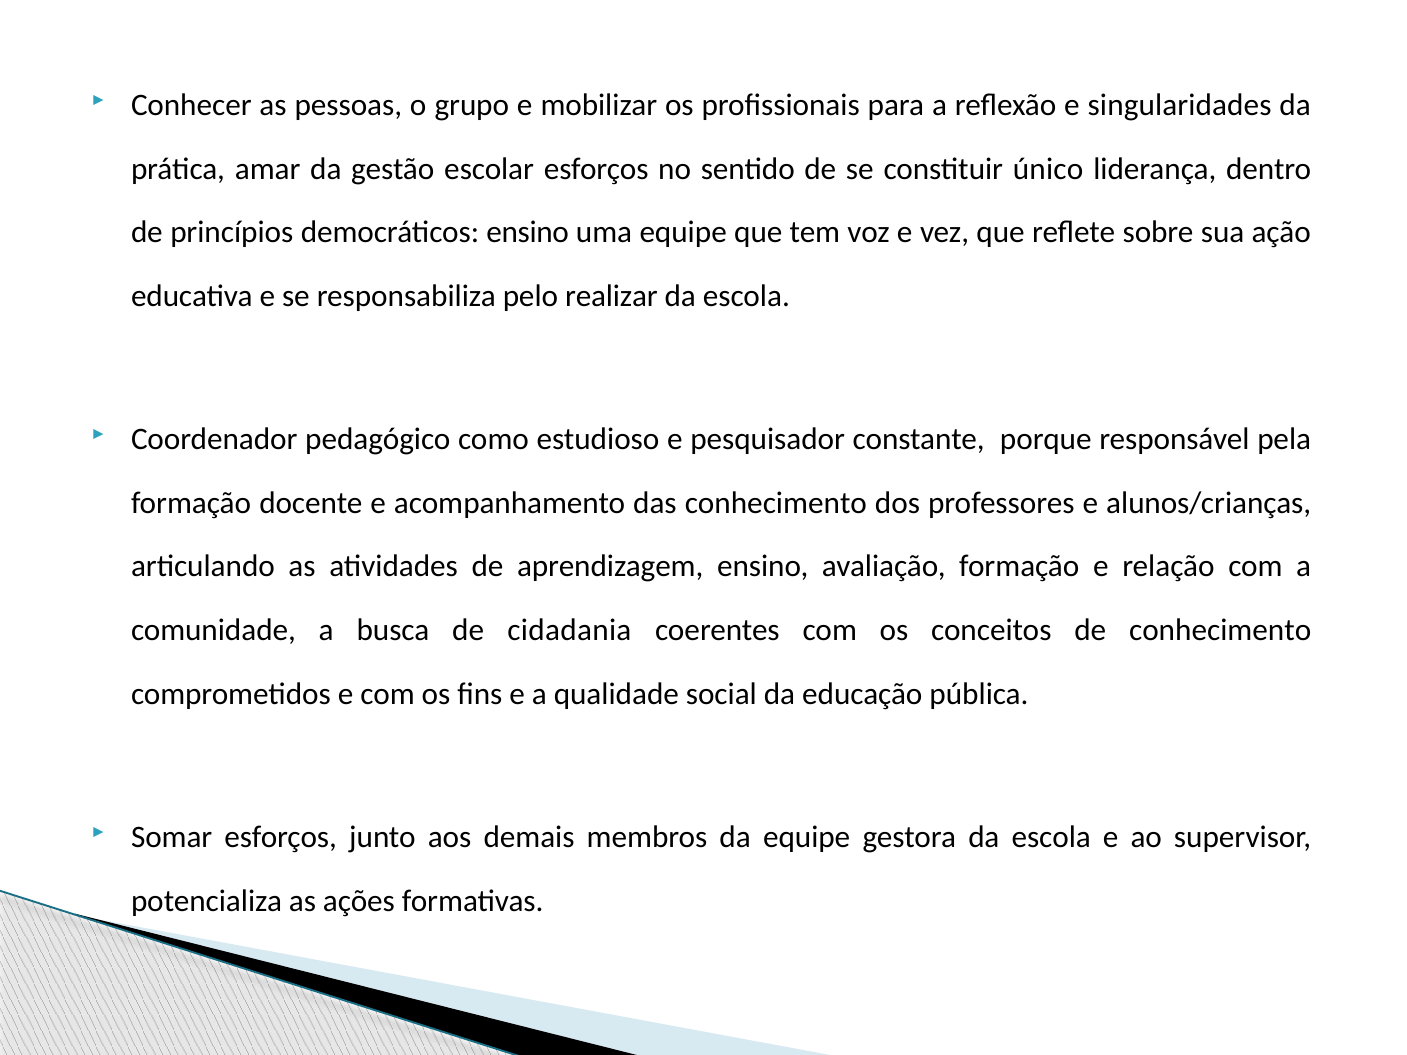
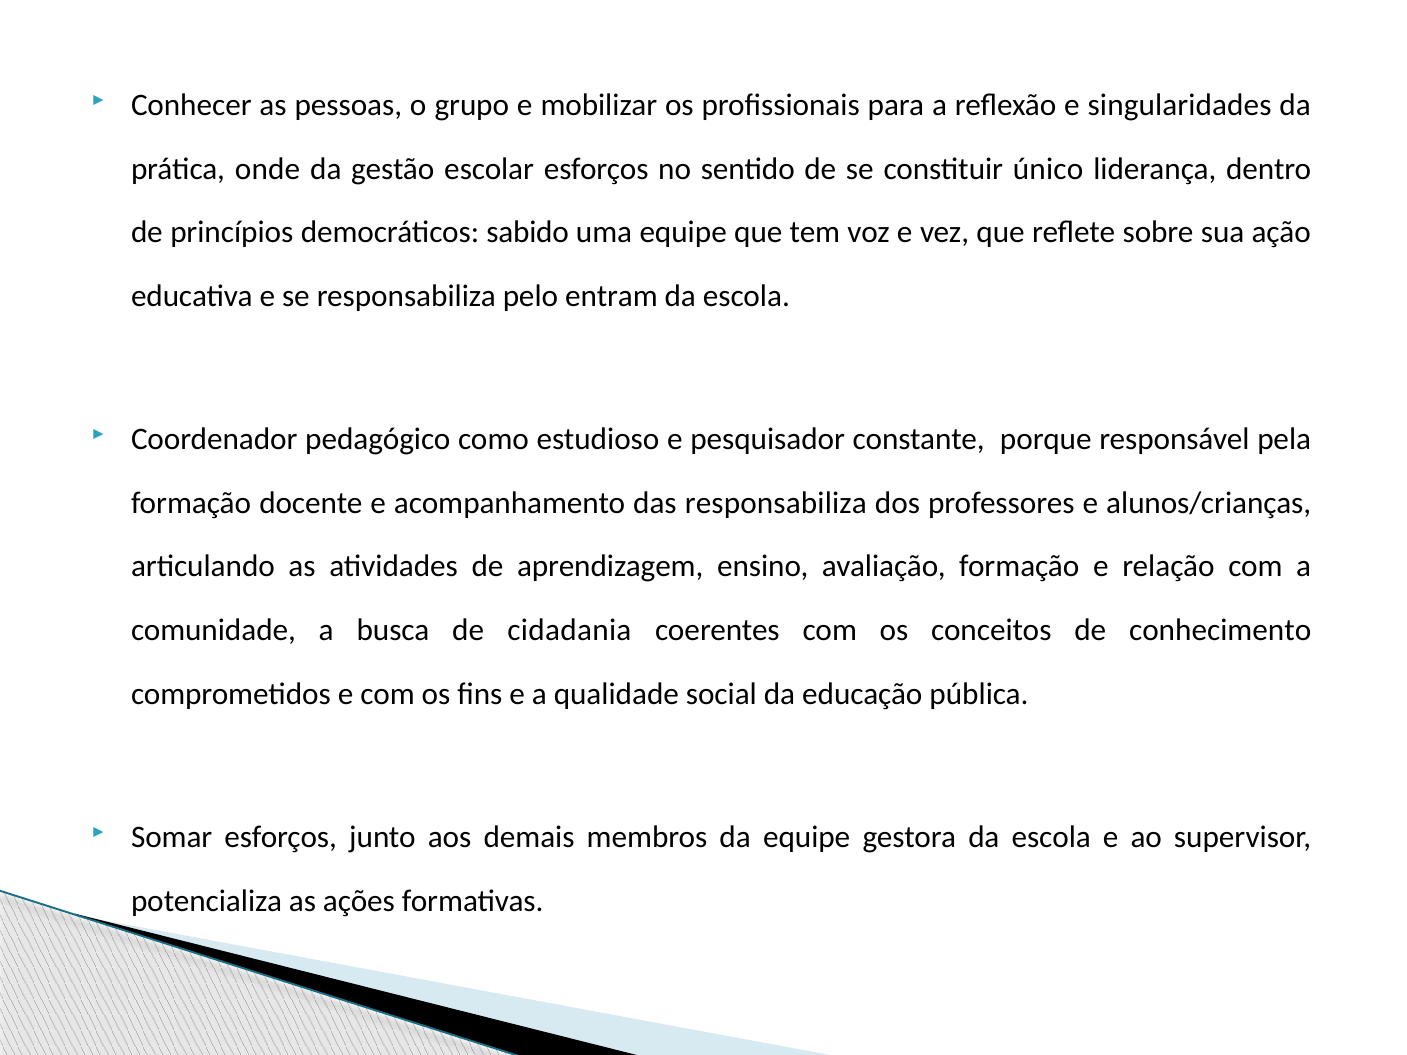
amar: amar -> onde (268, 169)
democráticos ensino: ensino -> sabido (528, 233)
realizar: realizar -> entram (611, 296)
das conhecimento: conhecimento -> responsabiliza (776, 503)
